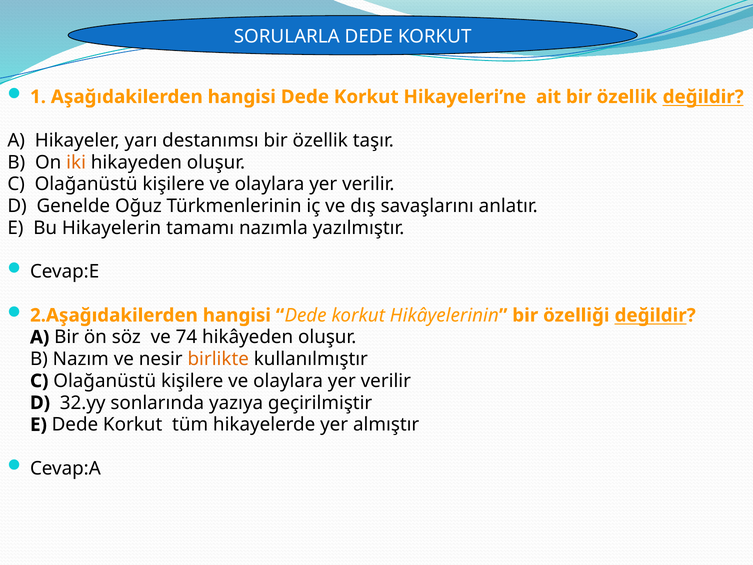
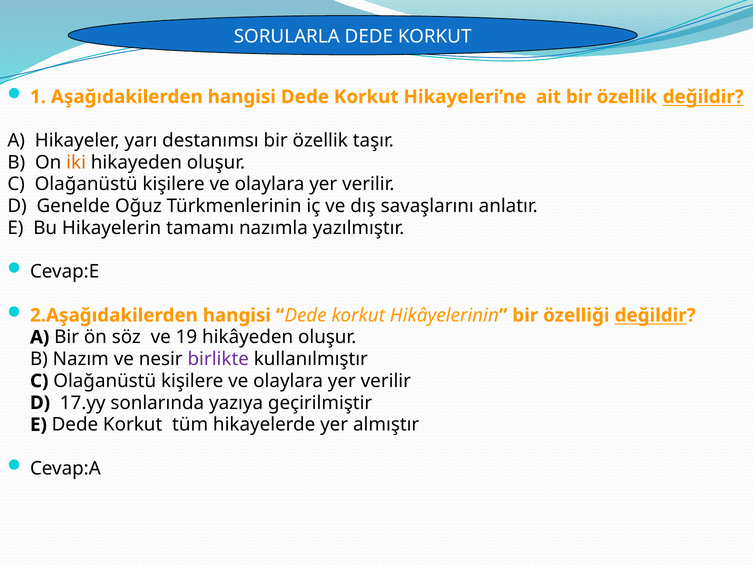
74: 74 -> 19 (186, 337)
birlikte colour: orange -> purple (218, 359)
32.yy: 32.yy -> 17.yy (83, 403)
